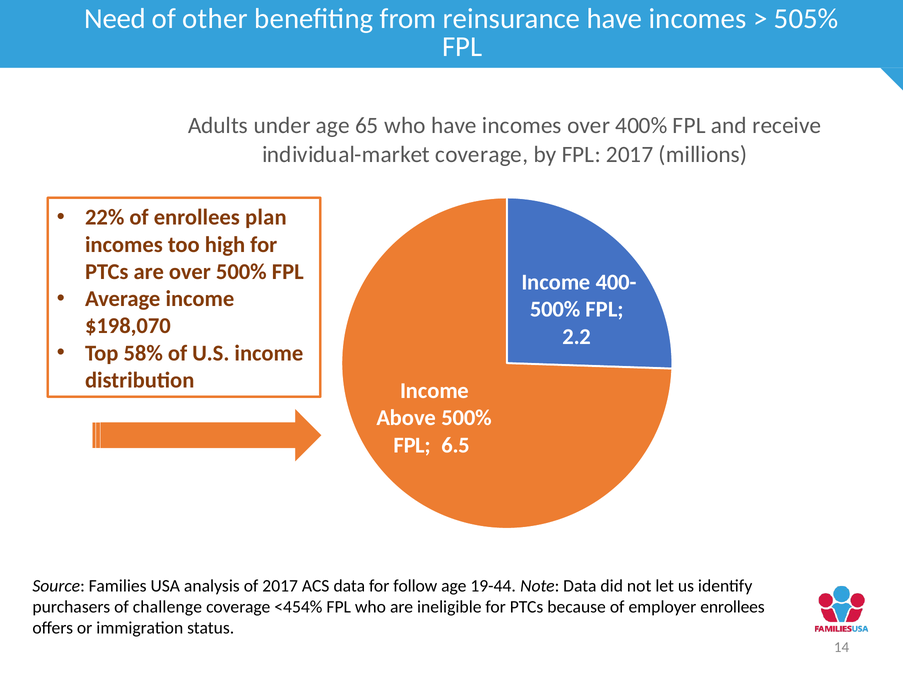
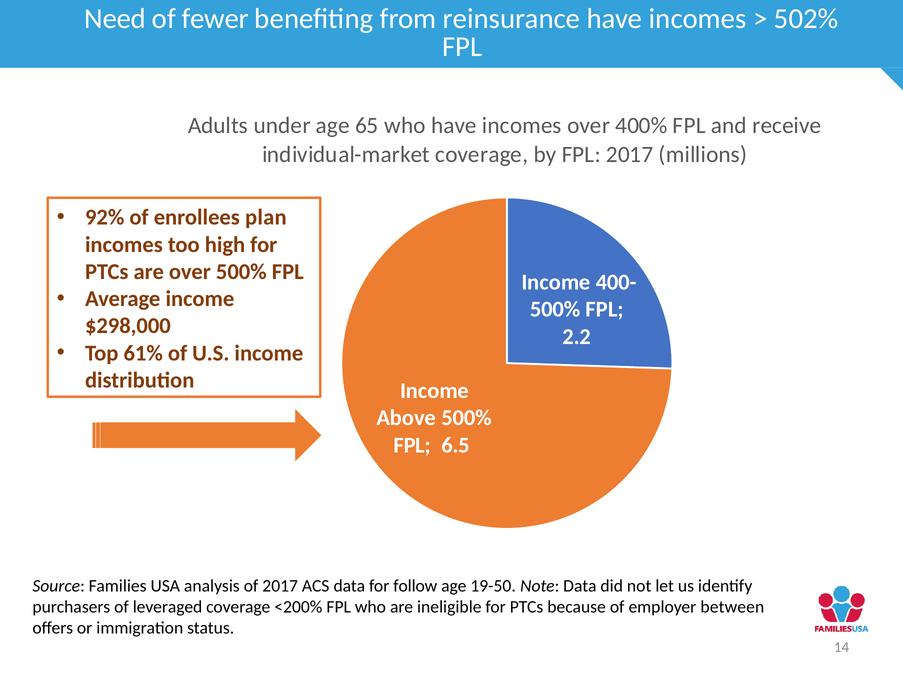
other: other -> fewer (215, 19)
505%: 505% -> 502% (806, 19)
22%: 22% -> 92% (105, 217)
$198,070: $198,070 -> $298,000 (128, 326)
58%: 58% -> 61% (143, 353)
19-44: 19-44 -> 19-50 (493, 585)
challenge: challenge -> leveraged (168, 606)
<454%: <454% -> <200% (298, 606)
employer enrollees: enrollees -> between (732, 606)
